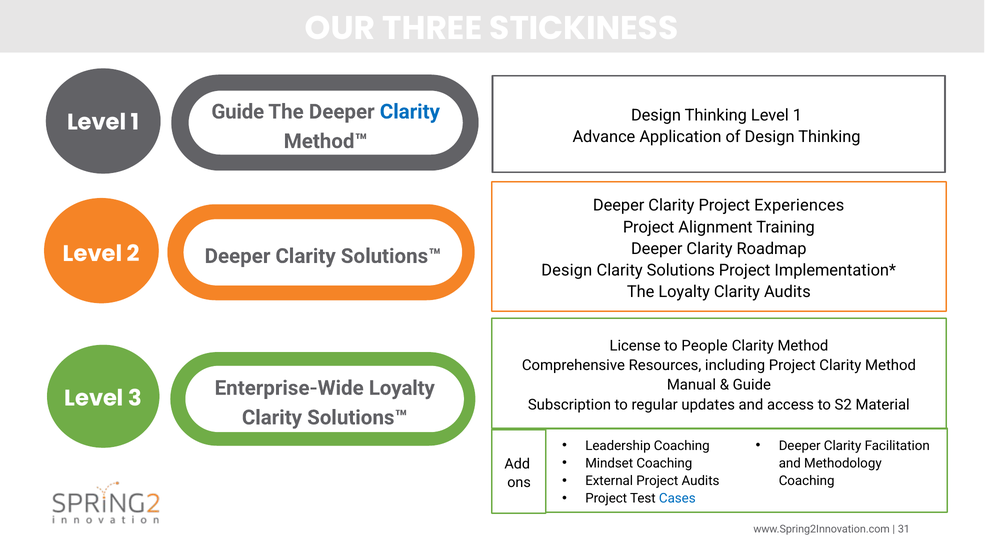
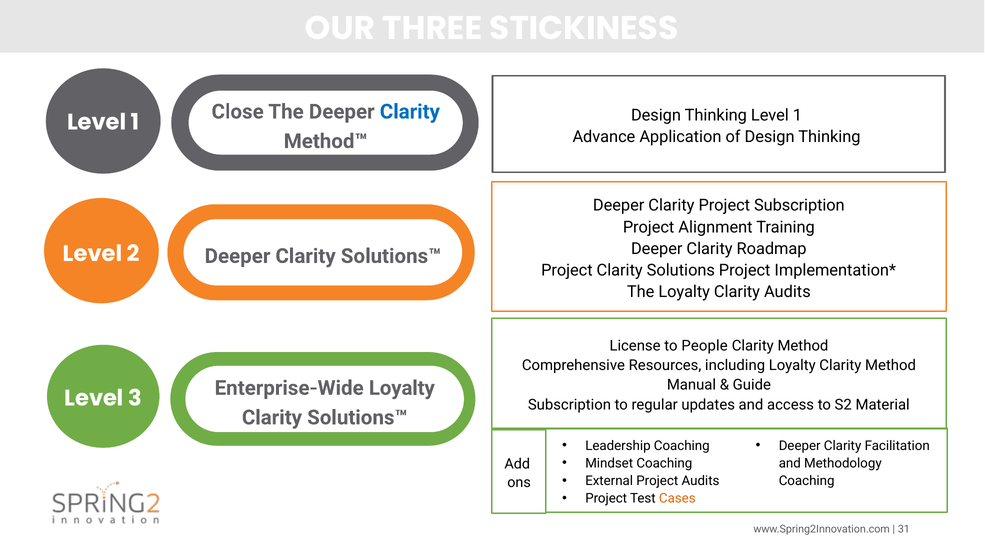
Guide: Guide -> Close (238, 112)
Project Experiences: Experiences -> Subscription (799, 205)
Design: Design -> Project (567, 270)
including Project: Project -> Loyalty (792, 365)
Cases colour: blue -> orange (677, 499)
